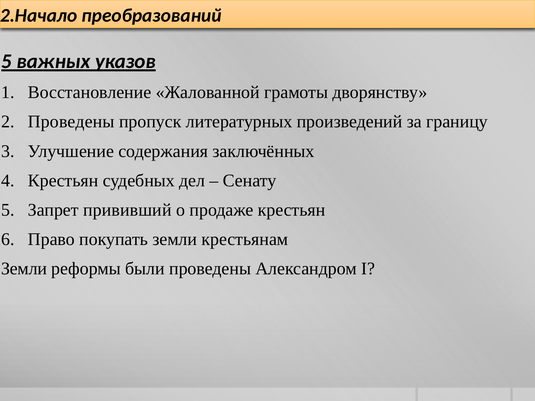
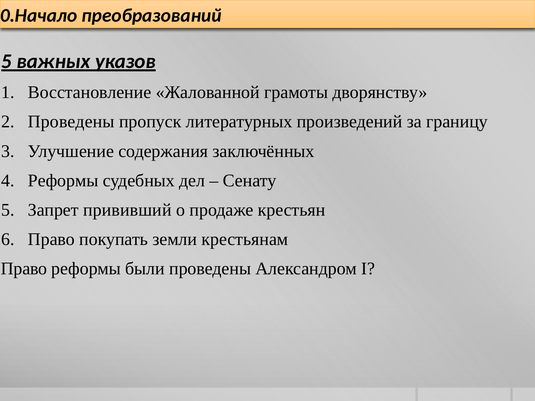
2.Начало: 2.Начало -> 0.Начало (39, 16)
Крестьян: Крестьян -> Реформы (63, 181)
Земли: Земли -> Право (24, 269)
